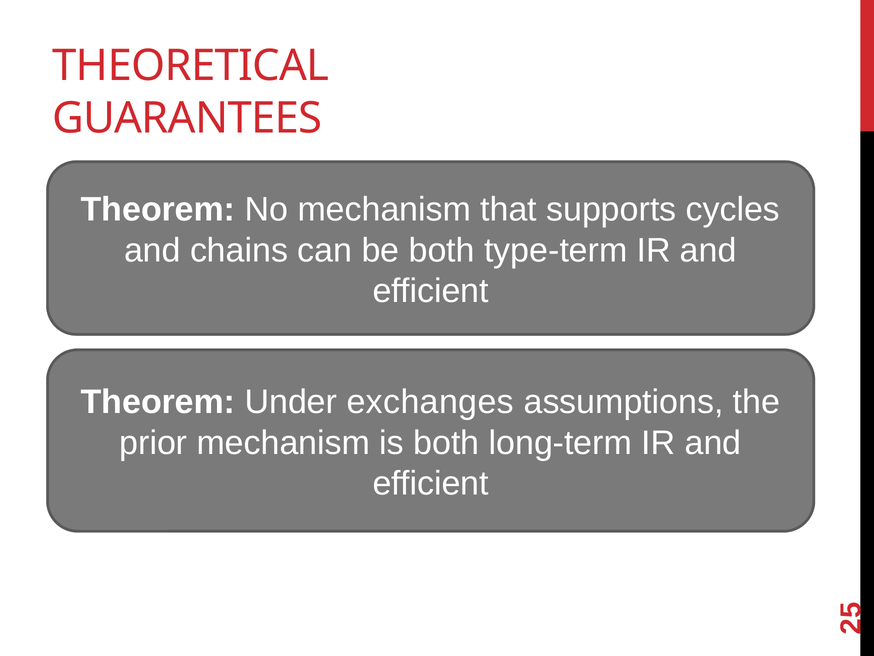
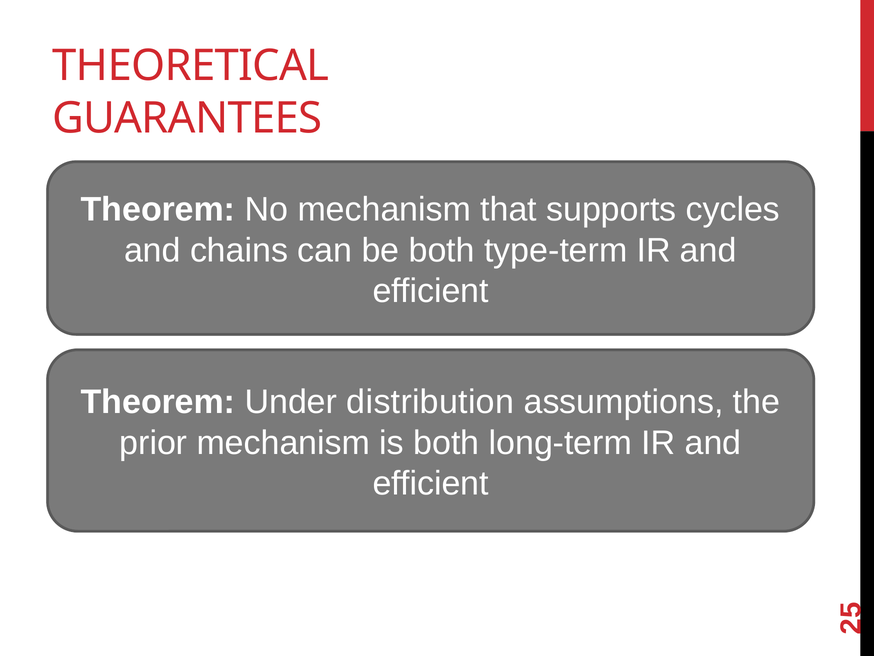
exchanges: exchanges -> distribution (430, 402)
